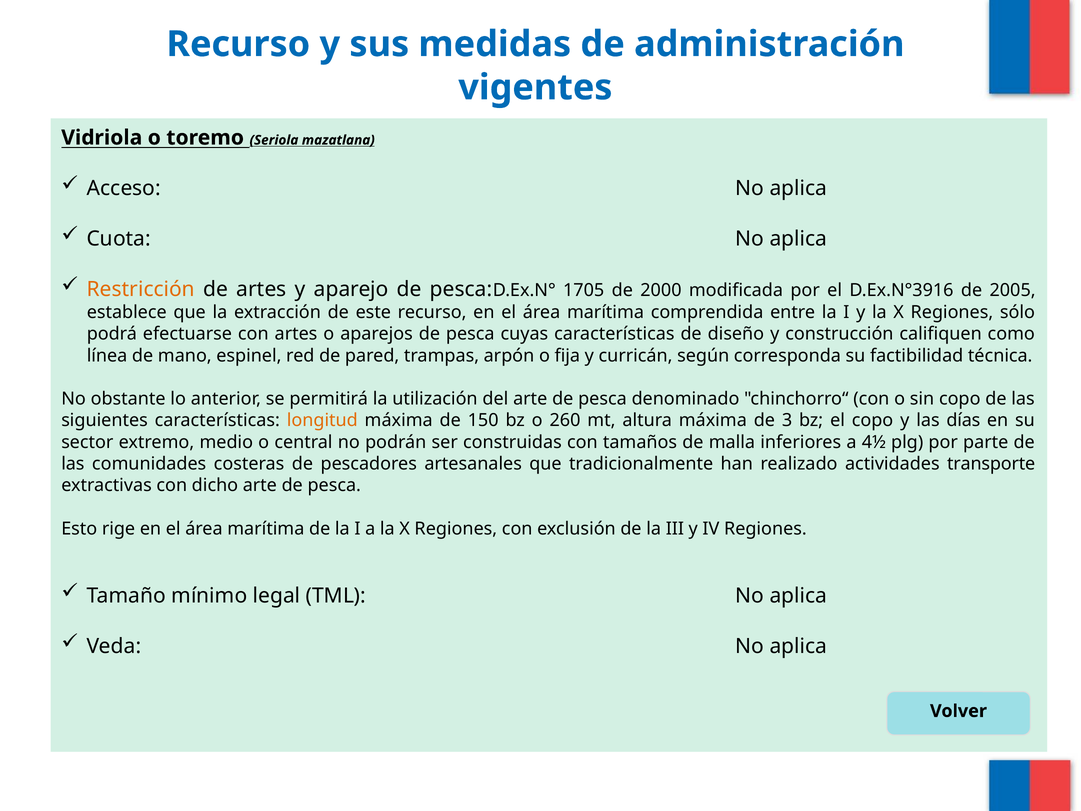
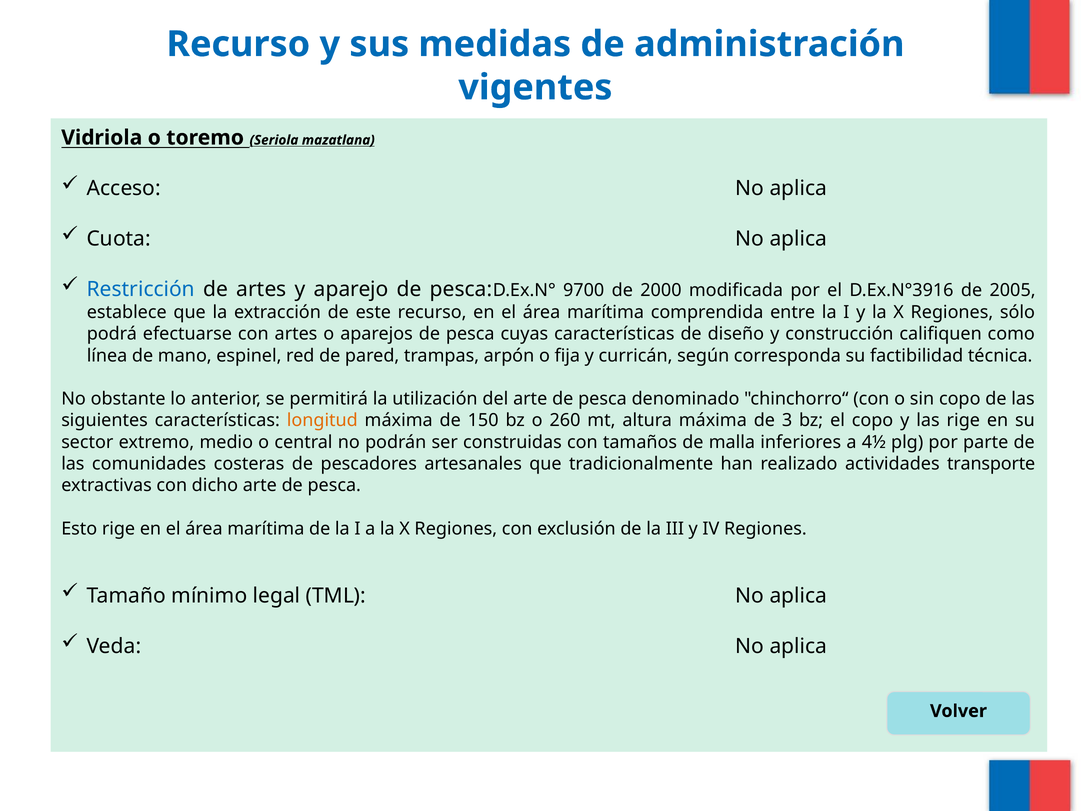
Restricción colour: orange -> blue (141, 289)
1705: 1705 -> 9700 (584, 290)
las días: días -> rige (963, 420)
